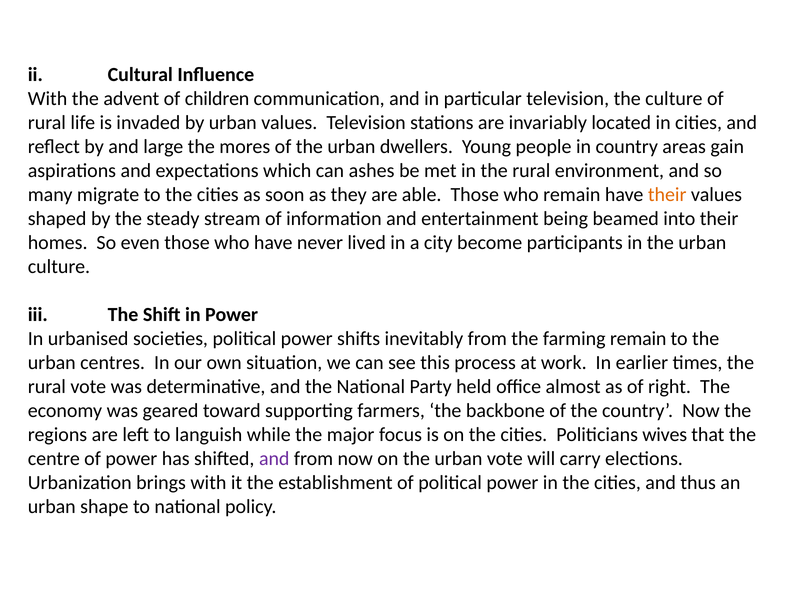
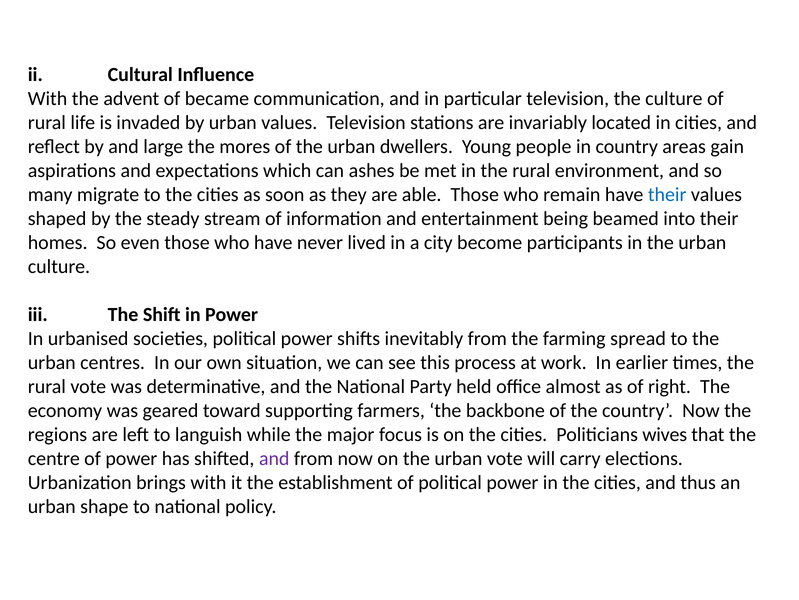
children: children -> became (217, 99)
their colour: orange -> blue (667, 194)
farming remain: remain -> spread (638, 338)
